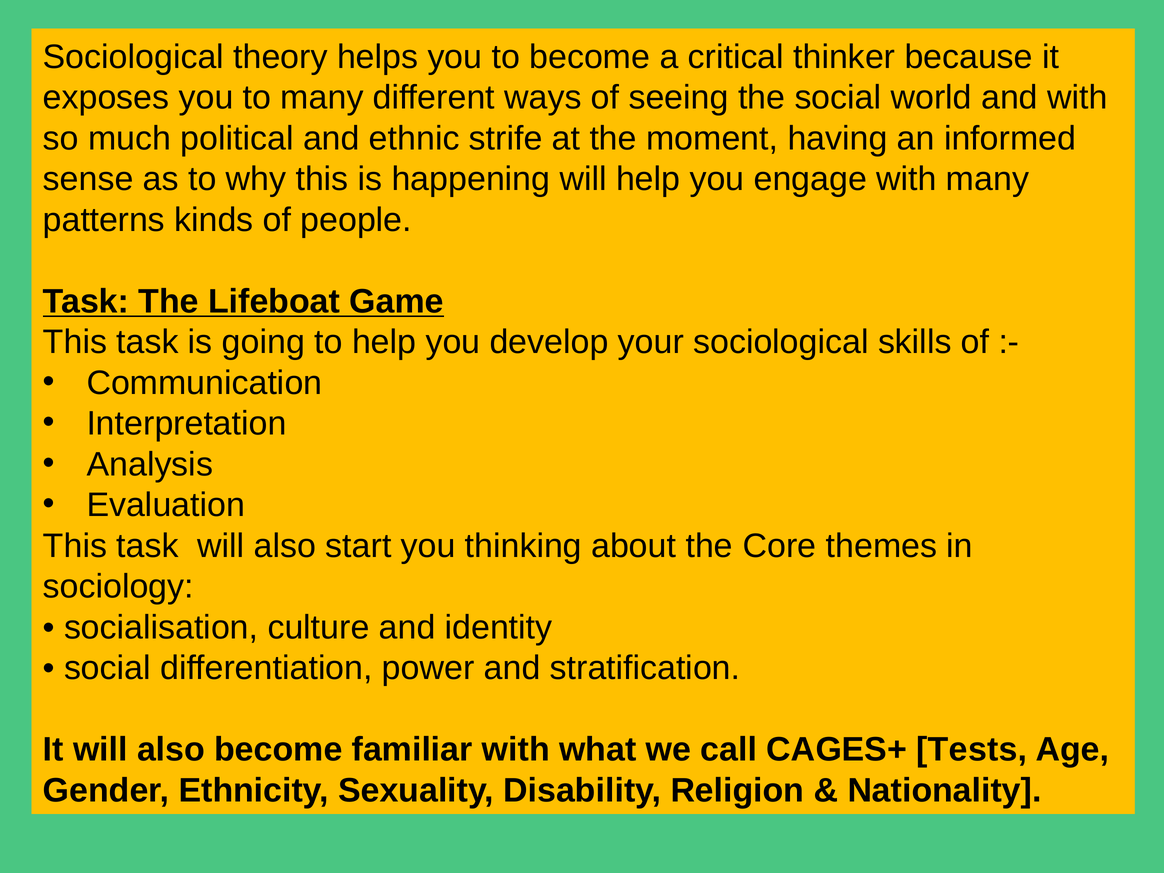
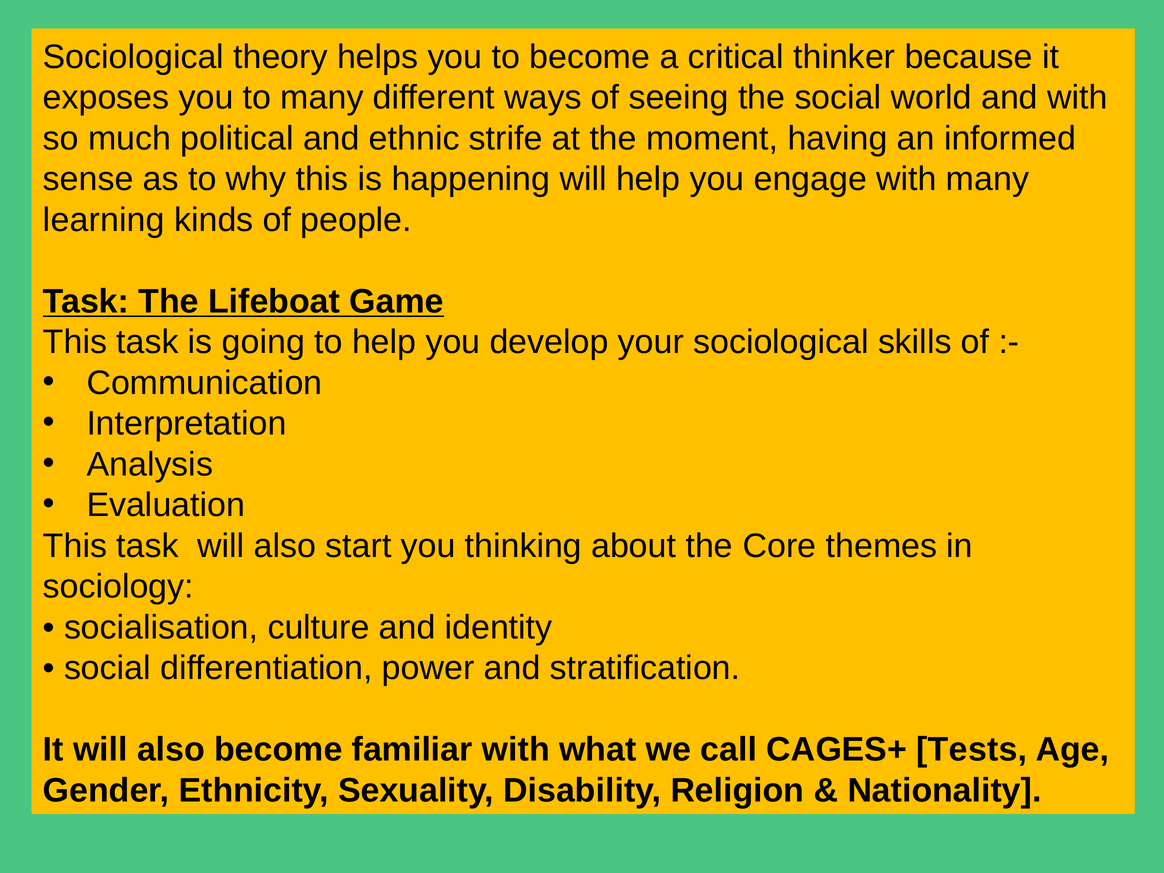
patterns: patterns -> learning (104, 220)
